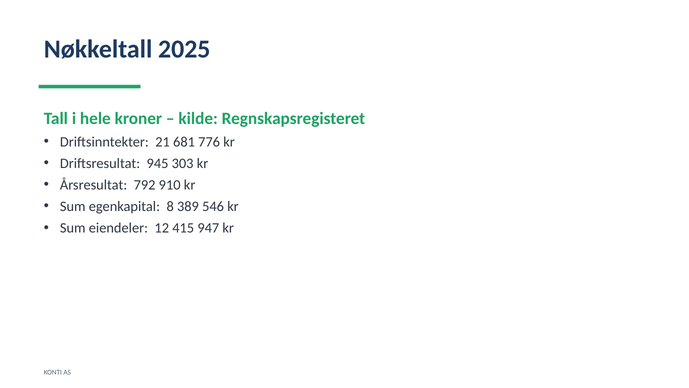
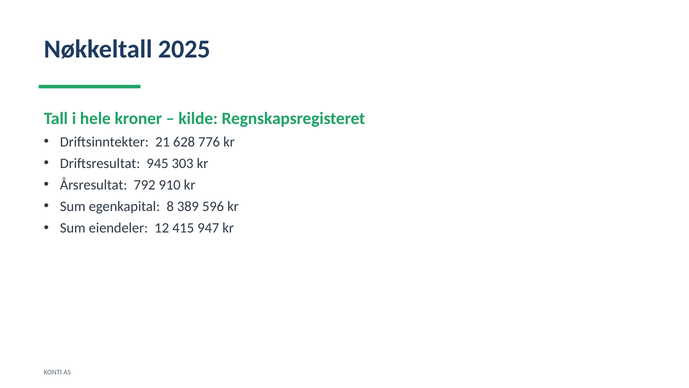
681: 681 -> 628 (184, 142)
546: 546 -> 596 (213, 206)
